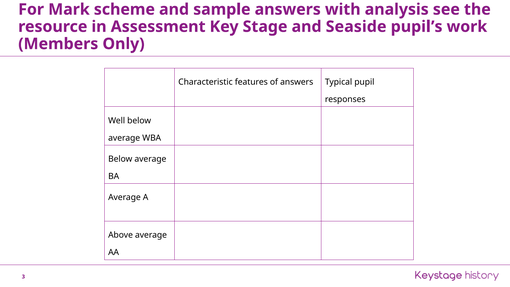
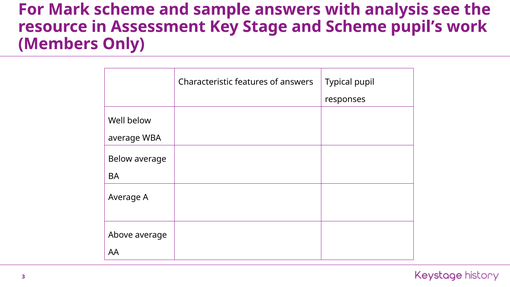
and Seaside: Seaside -> Scheme (356, 27)
